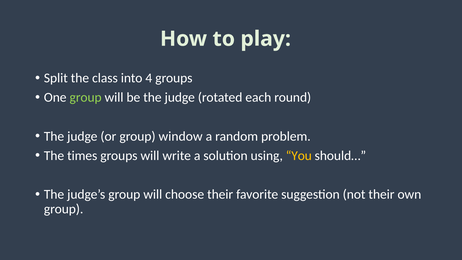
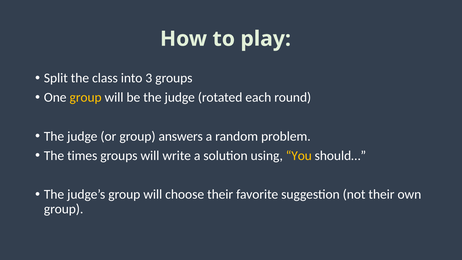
4: 4 -> 3 (149, 78)
group colour: light green -> yellow (86, 97)
window: window -> answers (181, 136)
